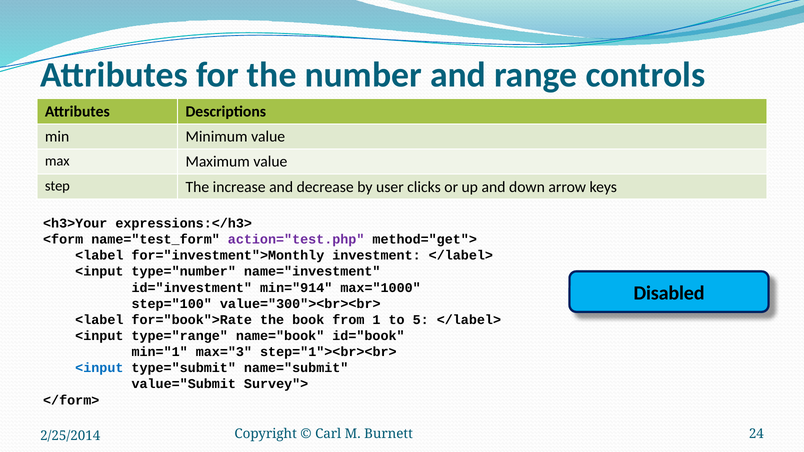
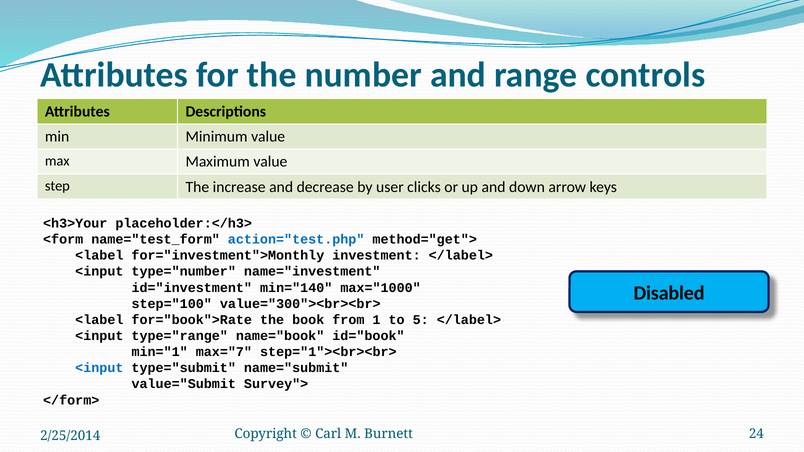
expressions:</h3>: expressions:</h3> -> placeholder:</h3> (184, 223)
action="test.php colour: purple -> blue (296, 240)
min="914: min="914 -> min="140 (296, 288)
max="3: max="3 -> max="7 (224, 352)
